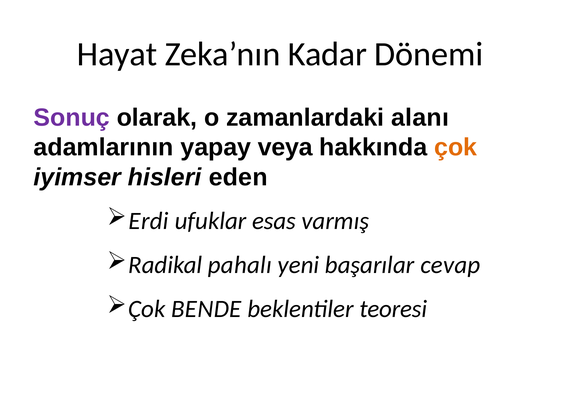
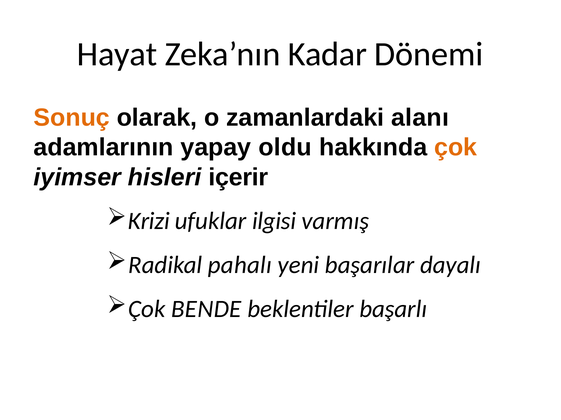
Sonuç colour: purple -> orange (72, 118)
veya: veya -> oldu (285, 148)
eden: eden -> içerir (238, 178)
Erdi: Erdi -> Krizi (149, 221)
esas: esas -> ilgisi (274, 221)
cevap: cevap -> dayalı (451, 265)
teoresi: teoresi -> başarlı (393, 309)
